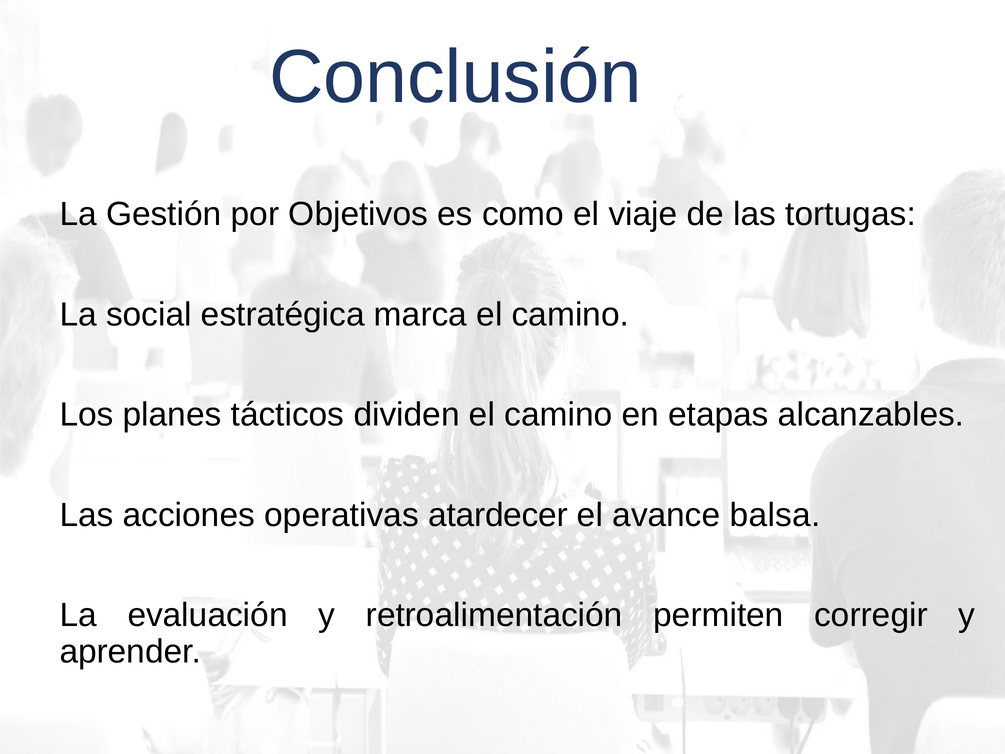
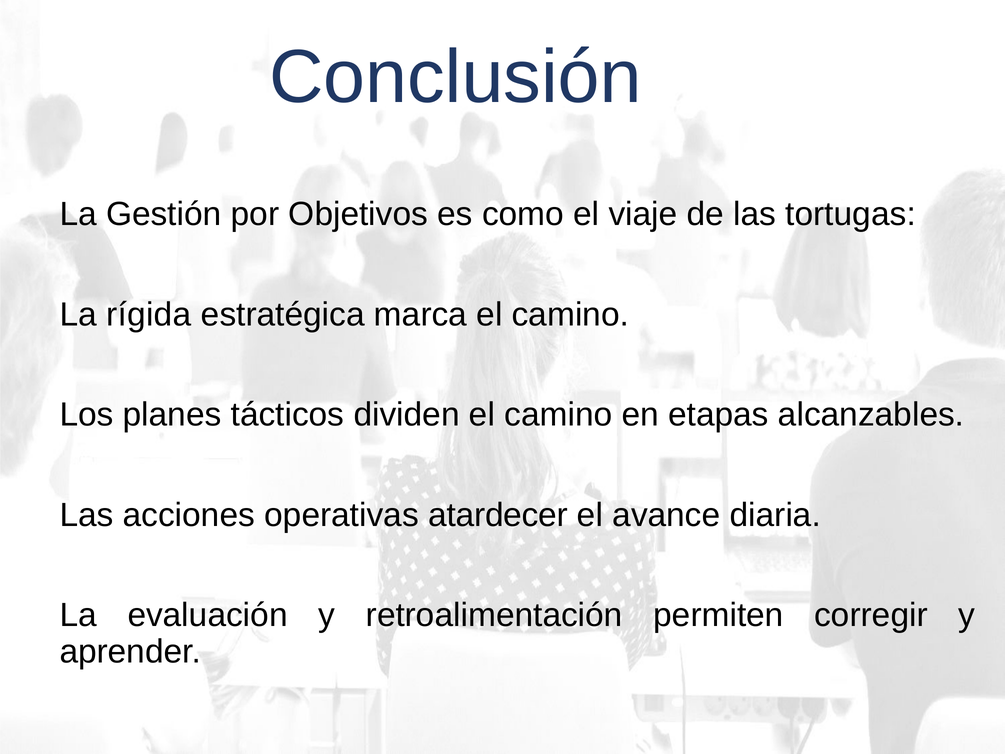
social: social -> rígida (149, 314)
balsa: balsa -> diaria (775, 515)
